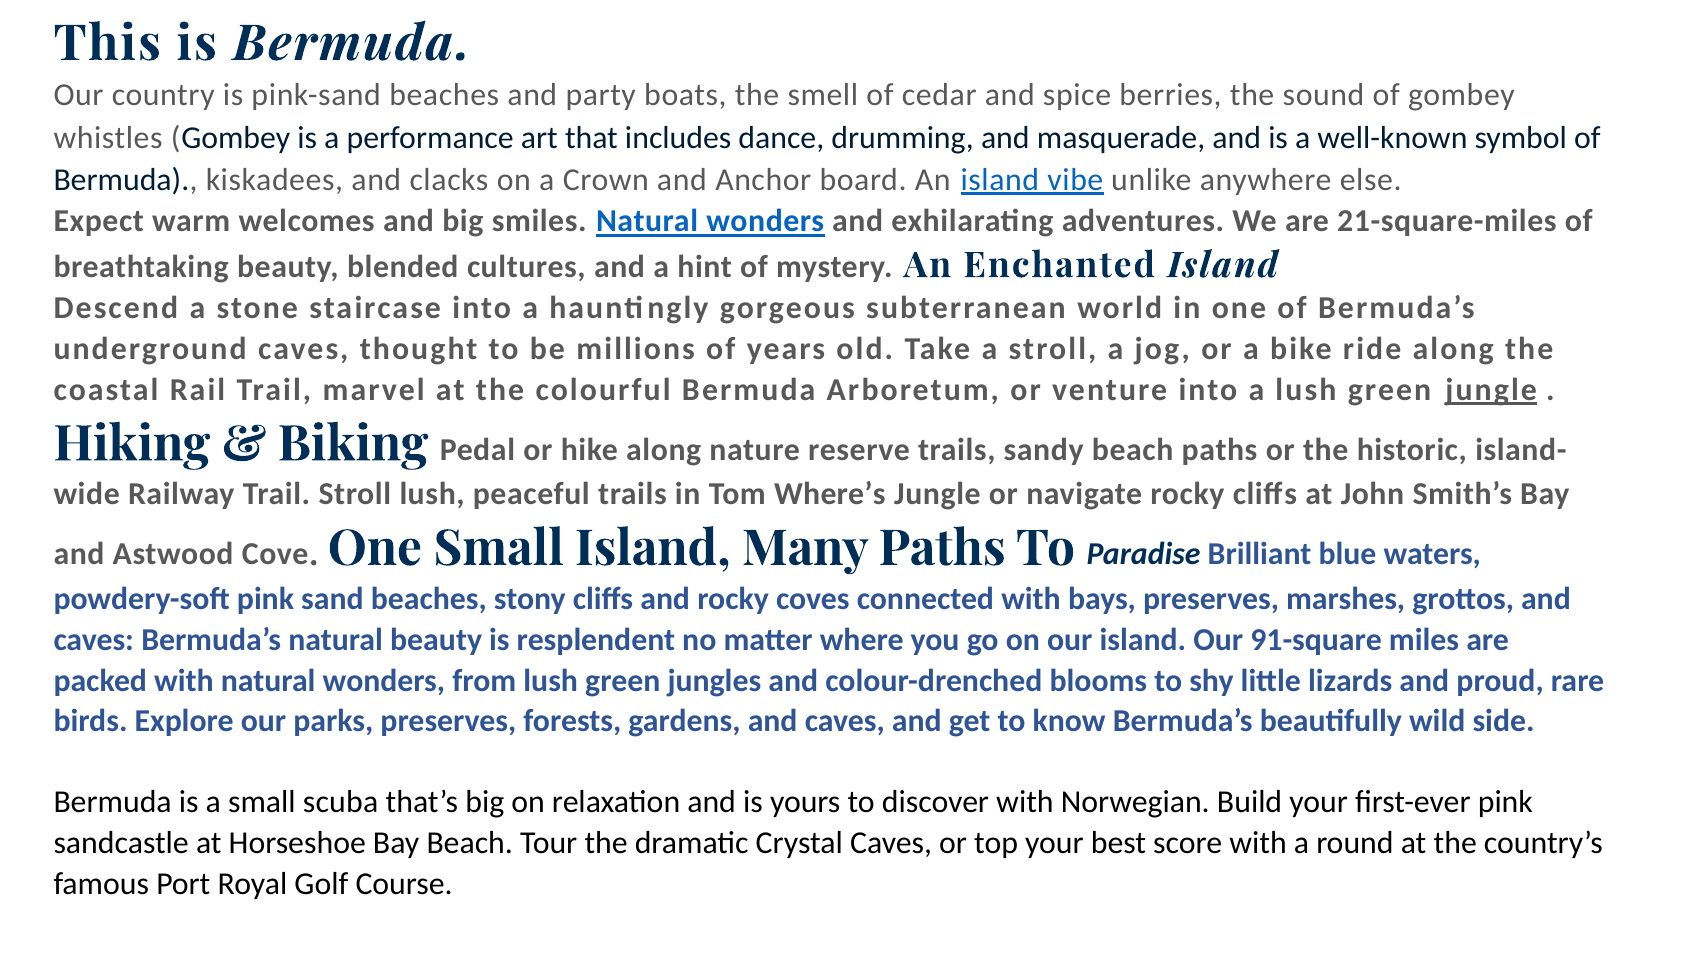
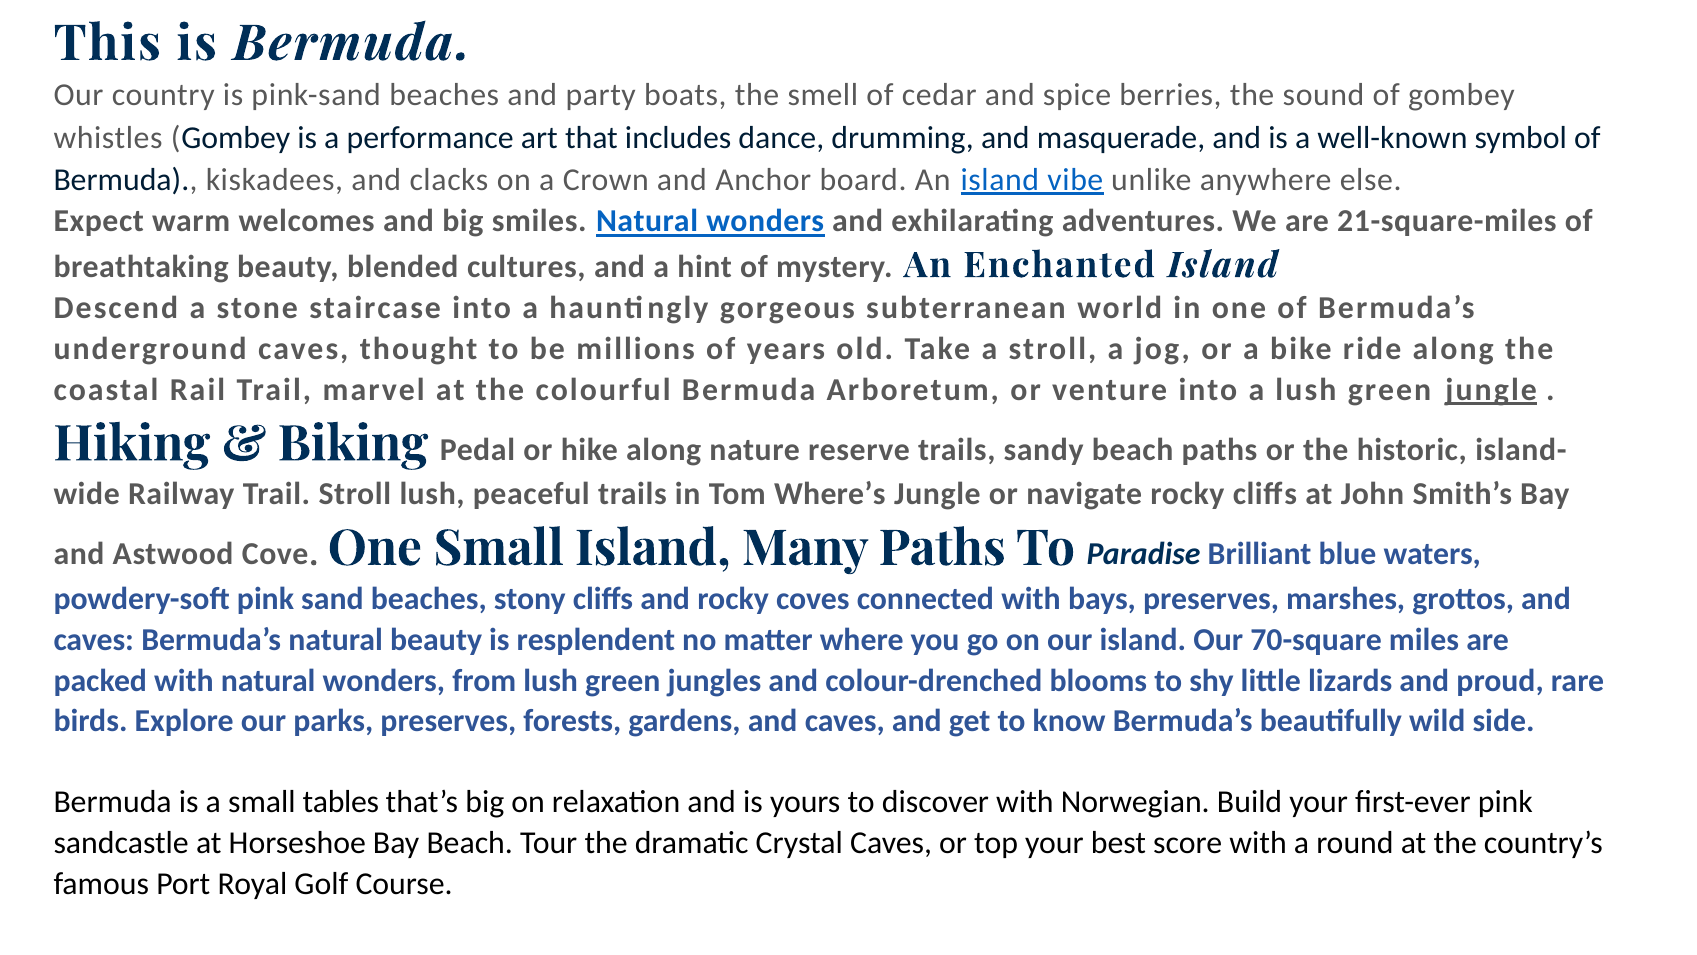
91-square: 91-square -> 70-square (1316, 639)
scuba: scuba -> tables (341, 802)
